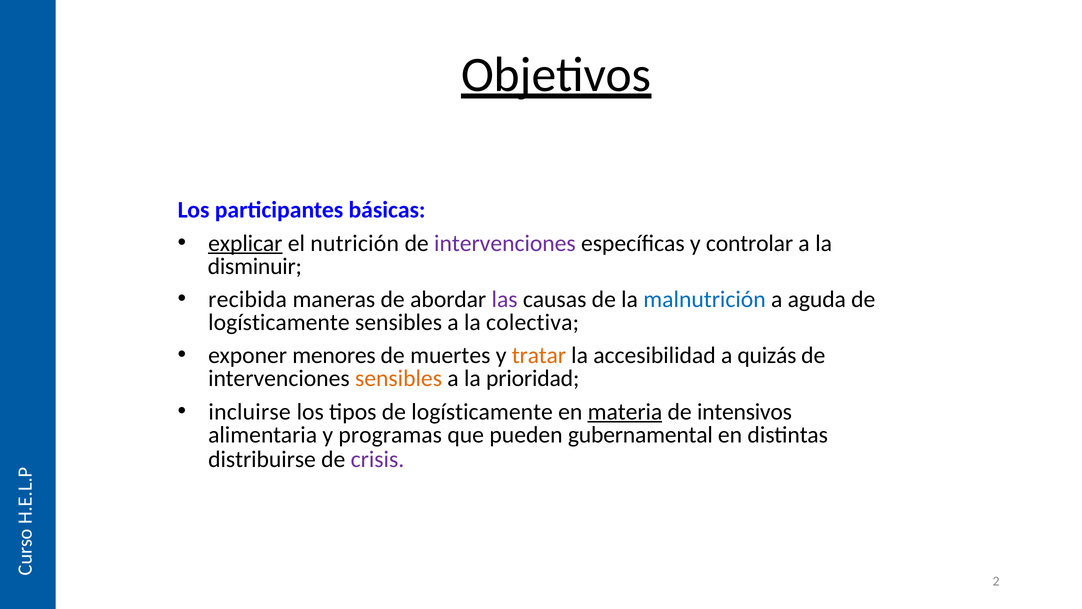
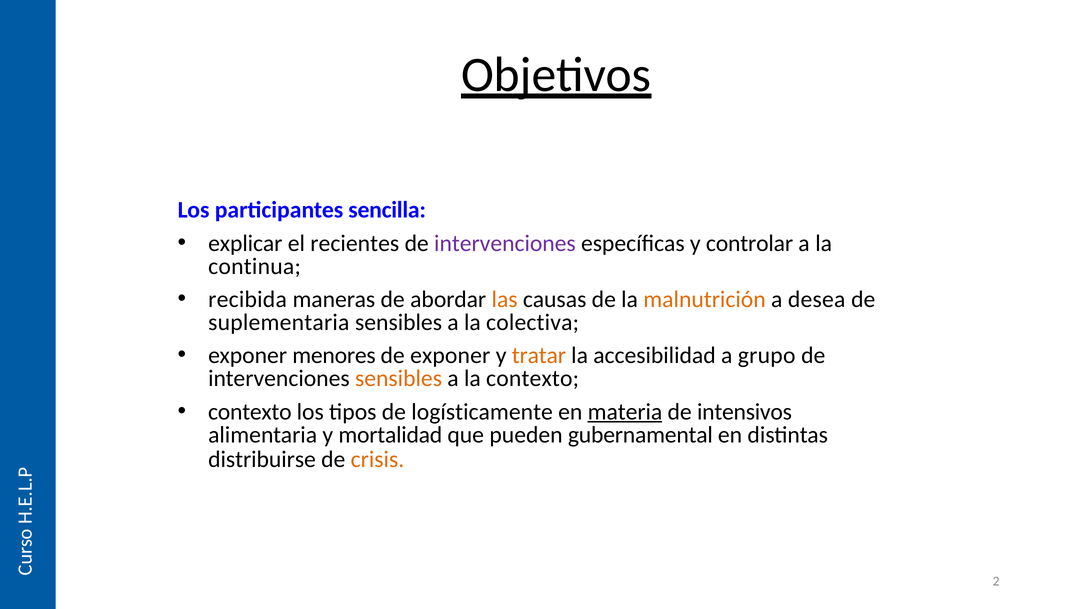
básicas: básicas -> sencilla (387, 210)
explicar underline: present -> none (245, 243)
nutrición: nutrición -> recientes (355, 243)
disminuir: disminuir -> continua (255, 266)
las colour: purple -> orange (505, 299)
malnutrición colour: blue -> orange (705, 299)
aguda: aguda -> desea (817, 299)
logísticamente: logísticamente -> suplementaria (279, 322)
de muertes: muertes -> exponer (450, 355)
quizás: quizás -> grupo (767, 355)
la prioridad: prioridad -> contexto (533, 378)
incluirse: incluirse -> contexto (250, 412)
programas: programas -> mortalidad (390, 435)
crisis colour: purple -> orange (377, 459)
